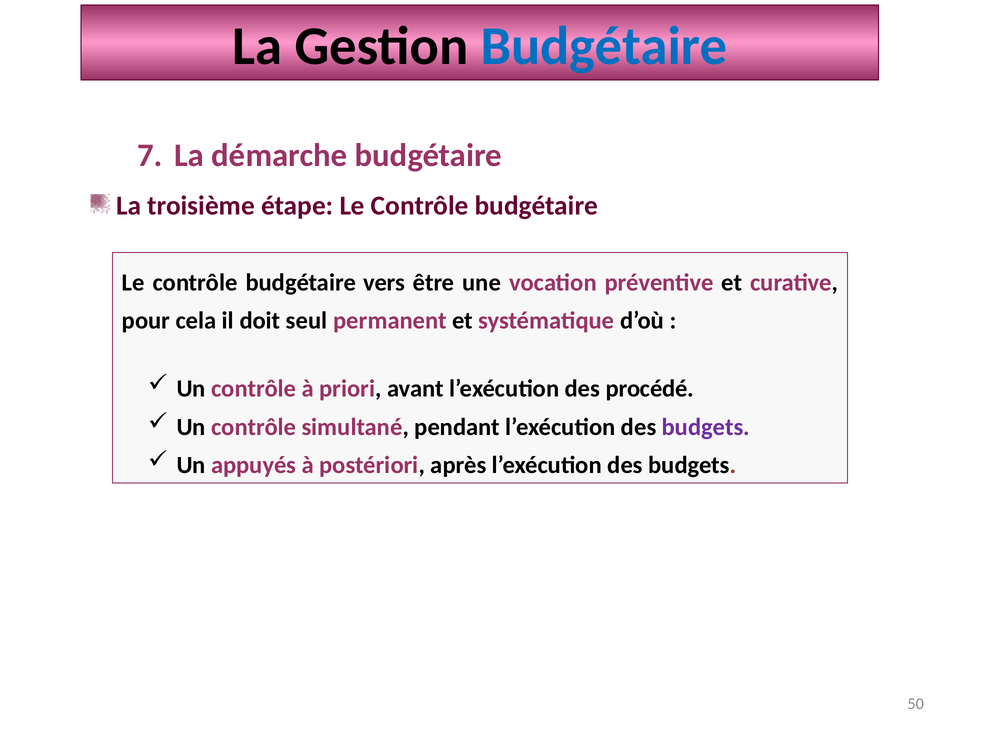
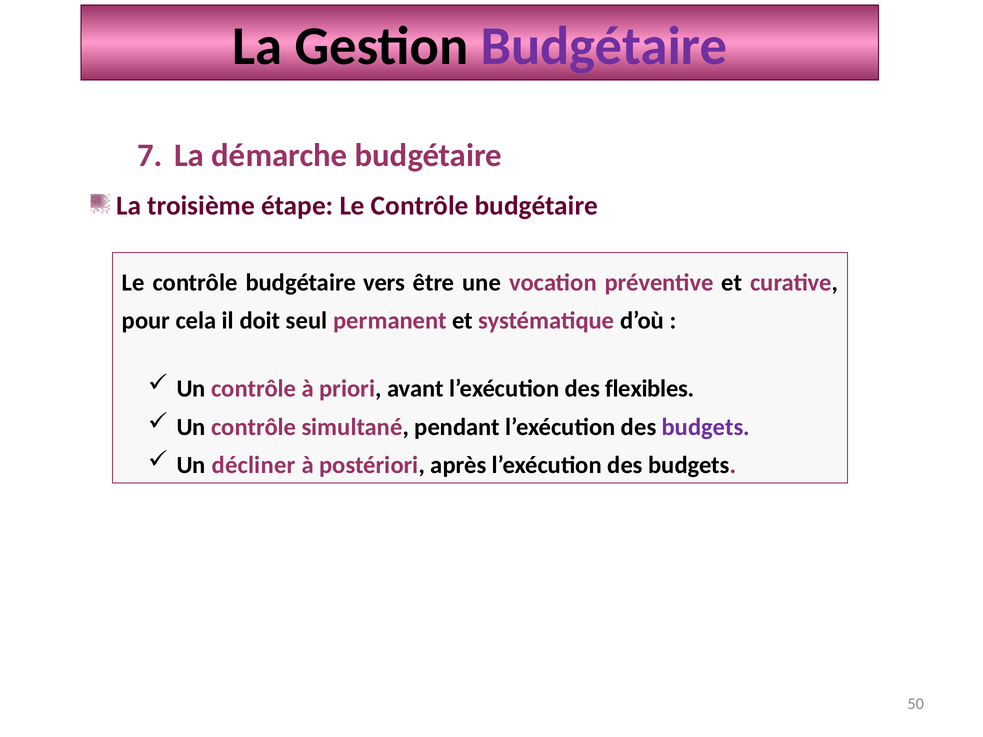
Budgétaire colour: blue -> purple (604, 46)
procédé: procédé -> flexibles (650, 389)
appuyés: appuyés -> décliner (254, 465)
